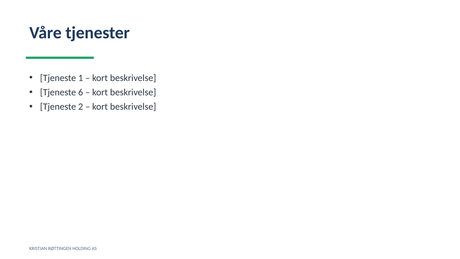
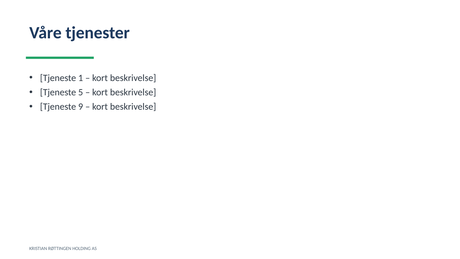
6: 6 -> 5 (81, 92)
2: 2 -> 9 (81, 107)
